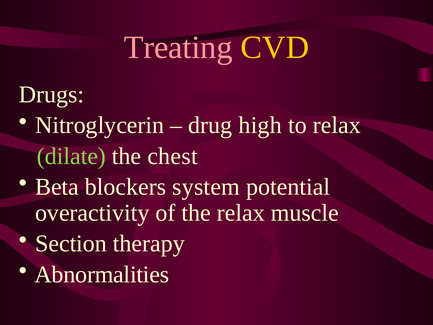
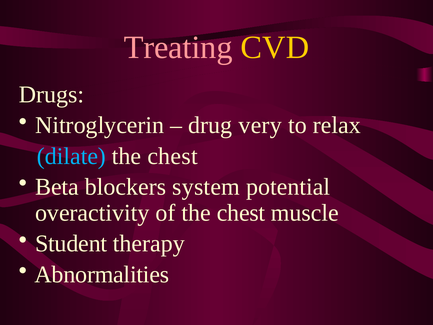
high: high -> very (260, 125)
dilate colour: light green -> light blue (71, 156)
of the relax: relax -> chest (241, 213)
Section: Section -> Student (71, 244)
